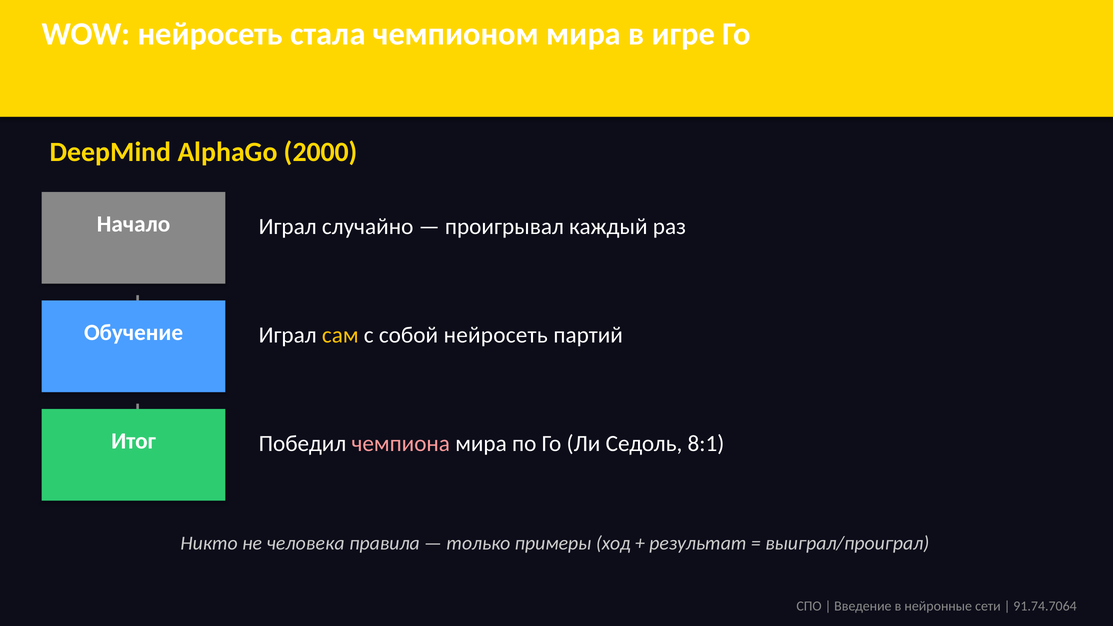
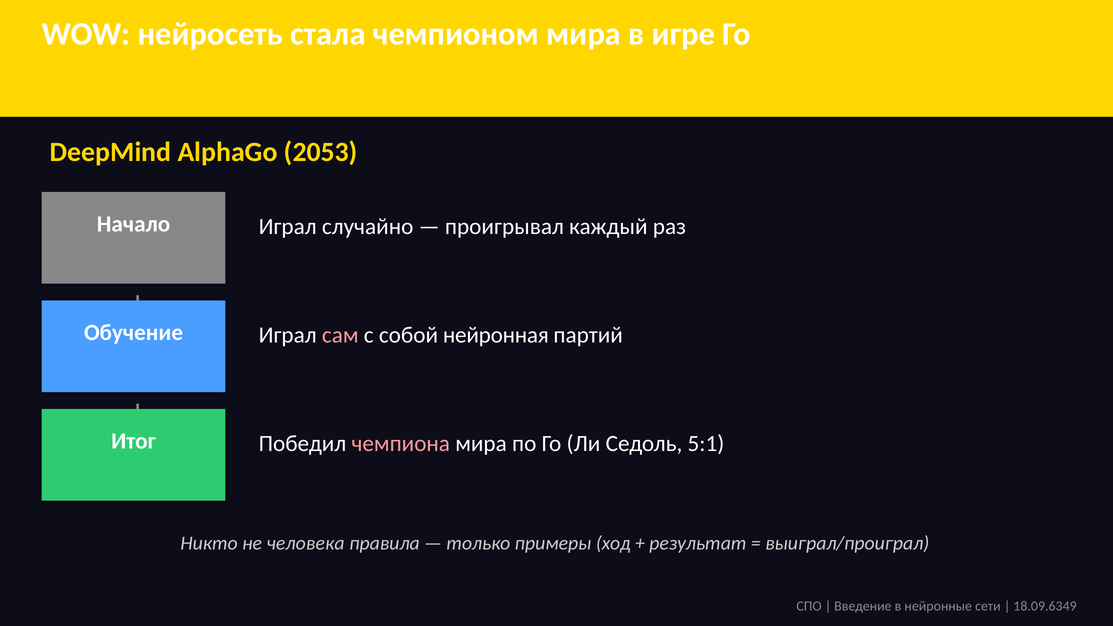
2000: 2000 -> 2053 (321, 152)
сам colour: yellow -> pink (340, 335)
собой нейросеть: нейросеть -> нейронная (496, 335)
8:1: 8:1 -> 5:1 (706, 444)
91.74.7064: 91.74.7064 -> 18.09.6349 (1045, 606)
